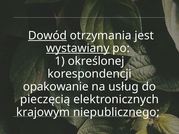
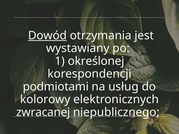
wystawiany underline: present -> none (78, 48)
opakowanie: opakowanie -> podmiotami (56, 87)
pieczęcią: pieczęcią -> kolorowy (45, 100)
krajowym: krajowym -> zwracanej (43, 112)
